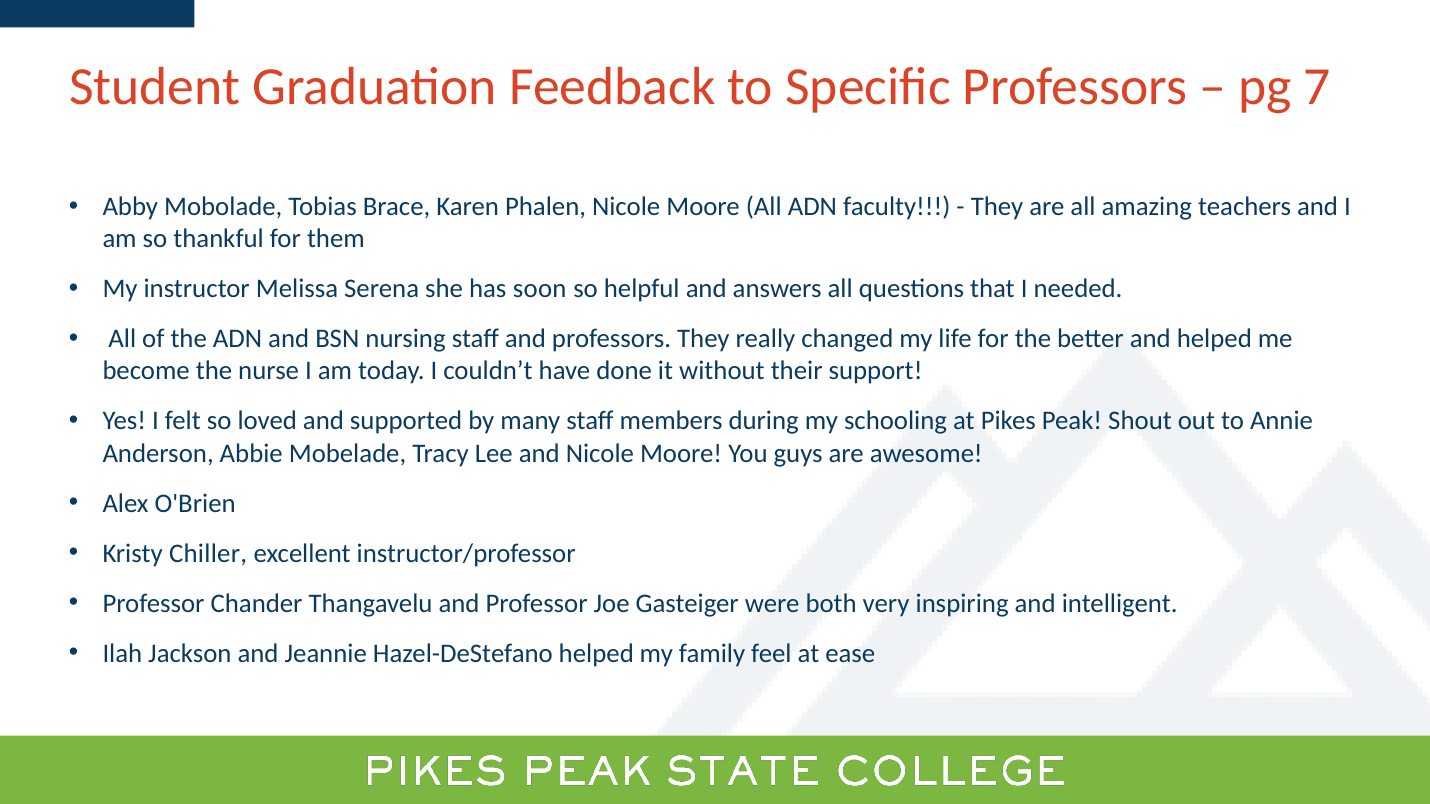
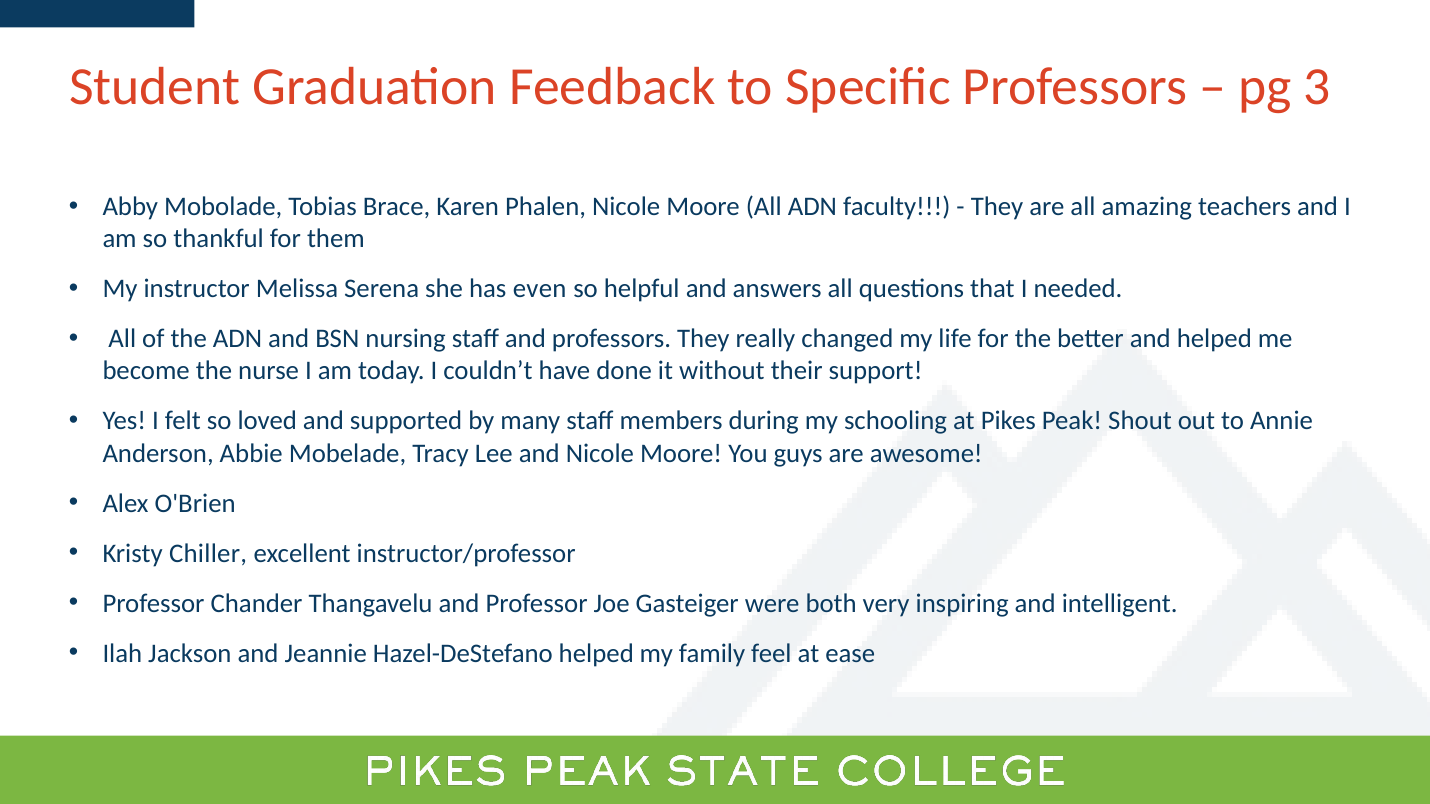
7: 7 -> 3 (1317, 87)
soon: soon -> even (540, 289)
